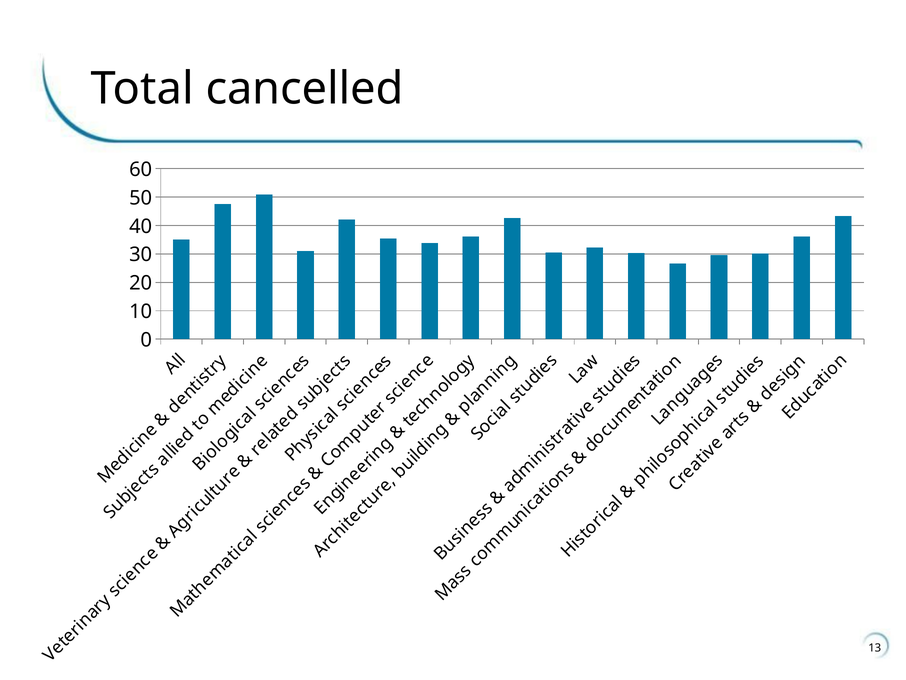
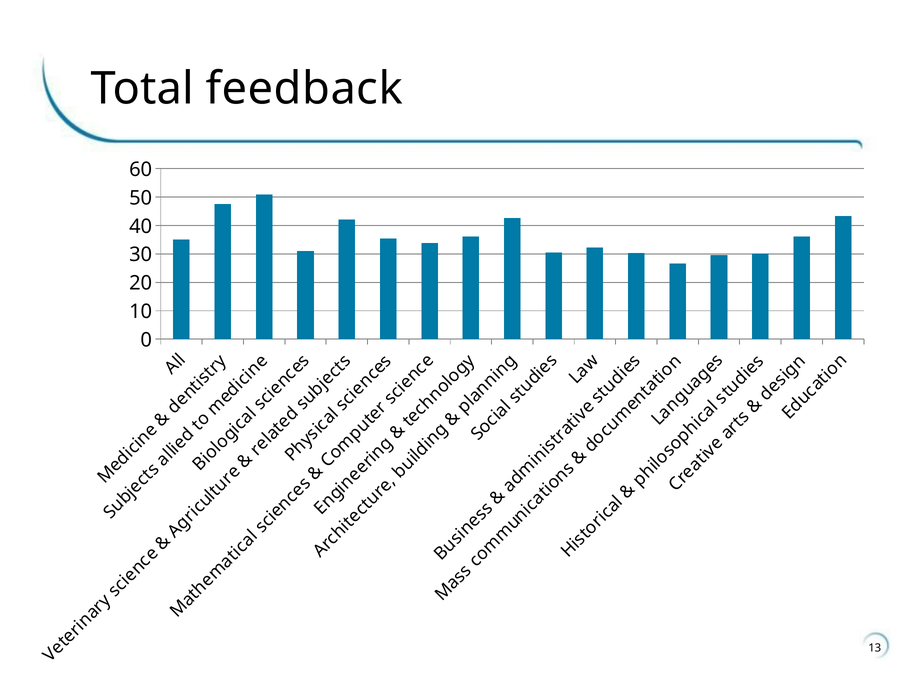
cancelled: cancelled -> feedback (304, 89)
